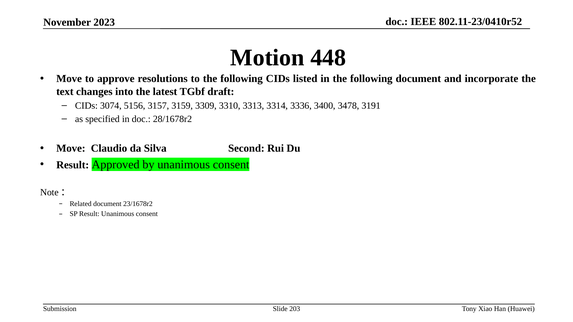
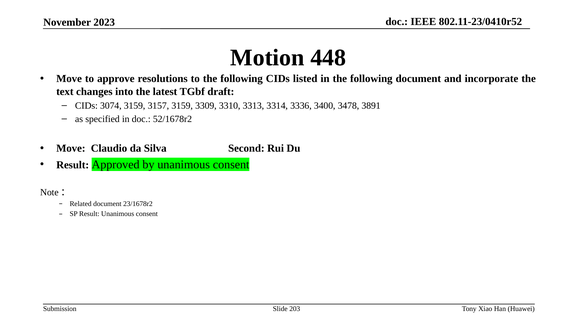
3074 5156: 5156 -> 3159 (135, 106)
3191: 3191 -> 3891 (371, 106)
28/1678r2: 28/1678r2 -> 52/1678r2 (172, 119)
